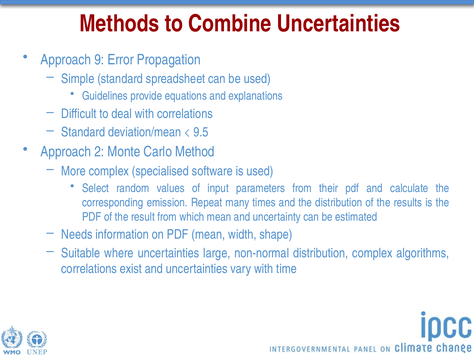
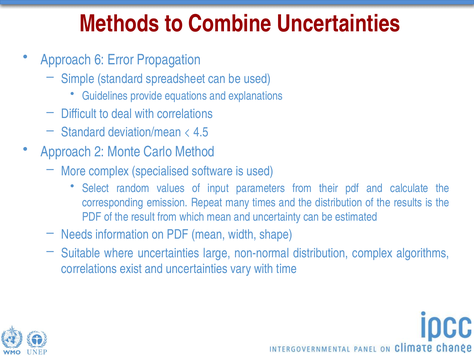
9: 9 -> 6 (99, 59)
9.5: 9.5 -> 4.5 (201, 132)
